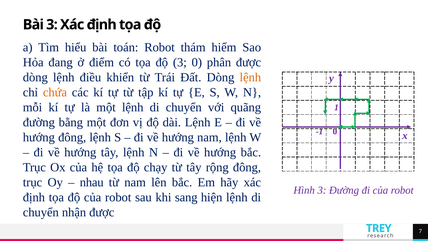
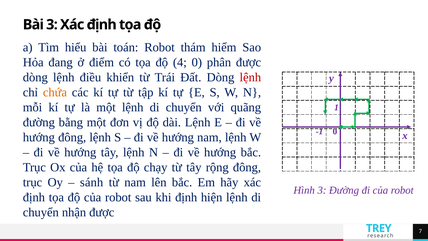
độ 3: 3 -> 4 (180, 62)
lệnh colour: orange -> red (250, 77)
nhau: nhau -> sánh (92, 182)
khi sang: sang -> định (186, 197)
